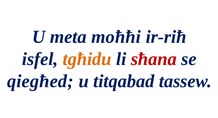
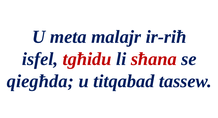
moħħi: moħħi -> malajr (116, 37)
tgħidu colour: orange -> red (87, 59)
qiegħed: qiegħed -> qiegħda (40, 81)
